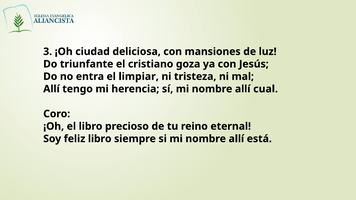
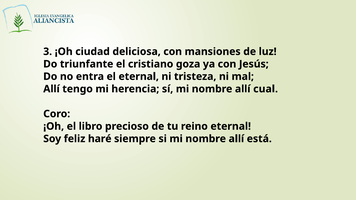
el limpiar: limpiar -> eternal (139, 77)
feliz libro: libro -> haré (100, 139)
